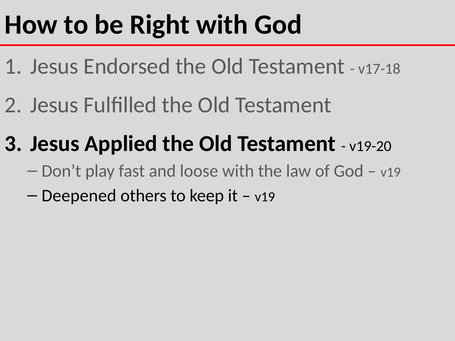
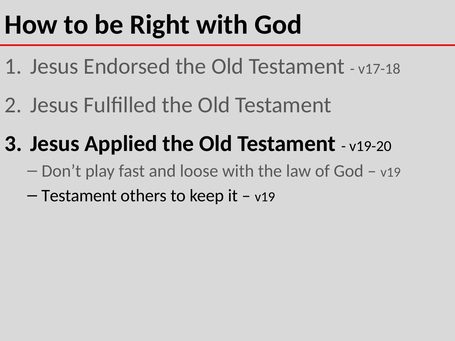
Deepened: Deepened -> Testament (79, 196)
